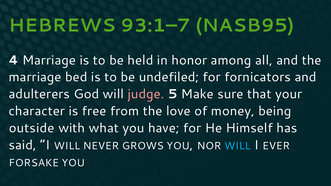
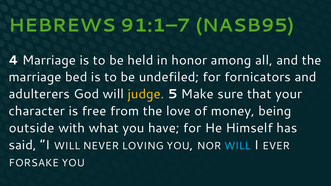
93:1–7: 93:1–7 -> 91:1–7 (156, 25)
judge colour: pink -> yellow (146, 94)
GROWS: GROWS -> LOVING (143, 146)
